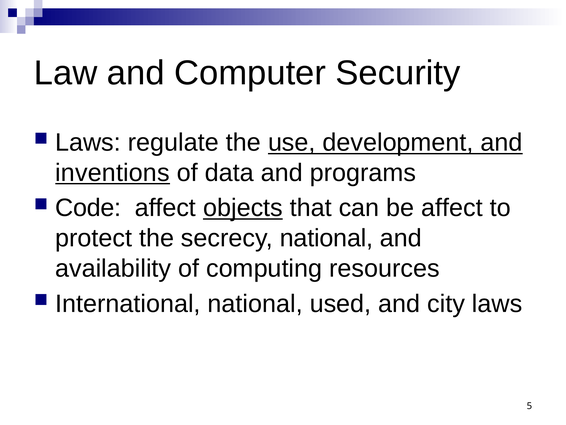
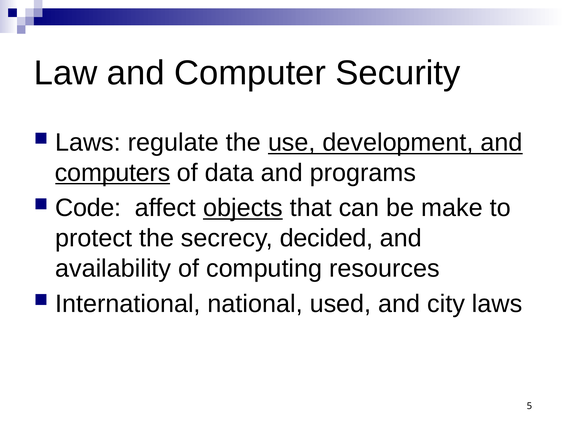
inventions: inventions -> computers (113, 173)
be affect: affect -> make (452, 208)
secrecy national: national -> decided (327, 238)
